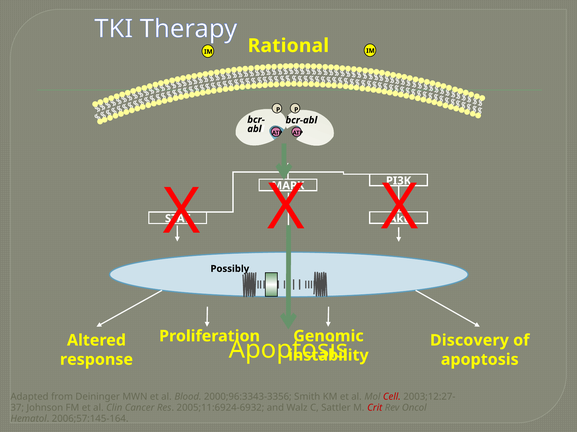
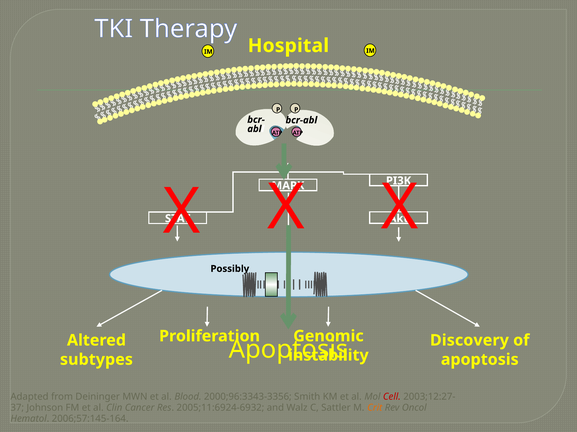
Rational: Rational -> Hospital (288, 46)
response: response -> subtypes (96, 360)
Crit colour: red -> orange (375, 408)
